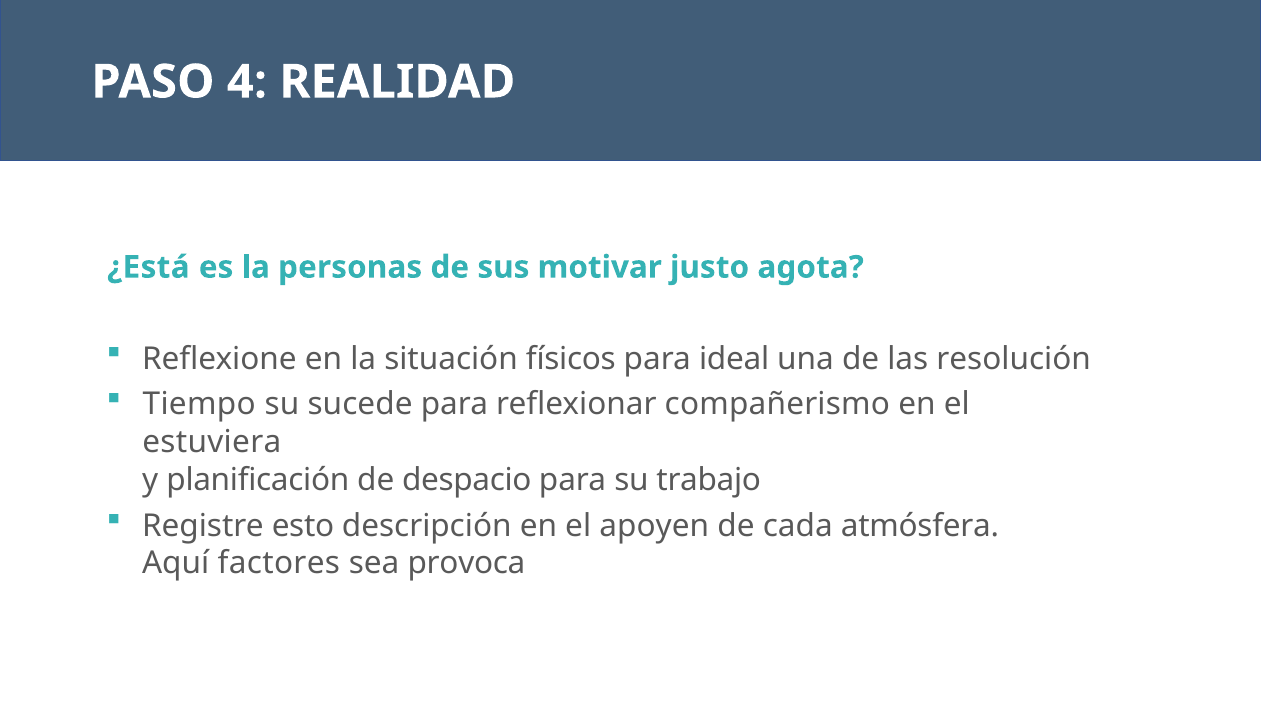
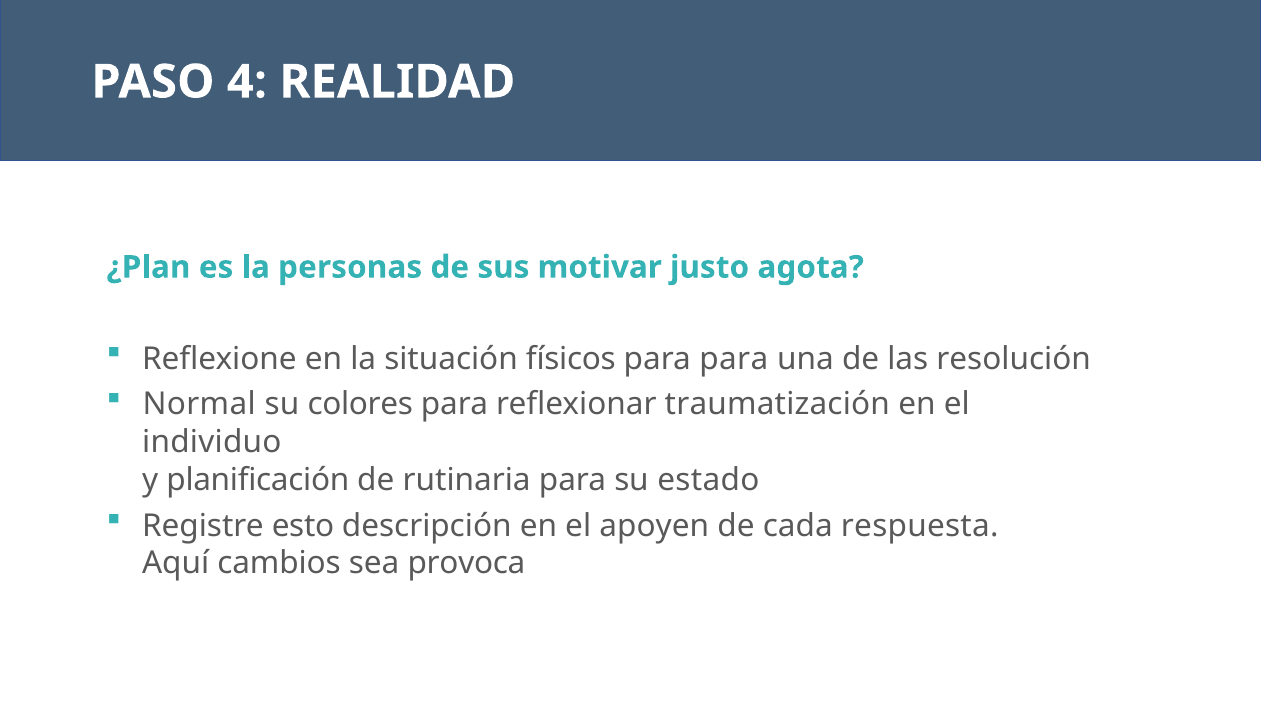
¿Está: ¿Está -> ¿Plan (149, 267)
para ideal: ideal -> para (734, 359)
Tiempo: Tiempo -> Normal (199, 405)
sucede: sucede -> colores (360, 405)
compañerismo: compañerismo -> traumatización (777, 405)
estuviera: estuviera -> individuo (212, 442)
despacio: despacio -> rutinaria (467, 480)
trabajo: trabajo -> estado (708, 480)
atmósfera: atmósfera -> respuesta (920, 526)
factores: factores -> cambios (279, 564)
